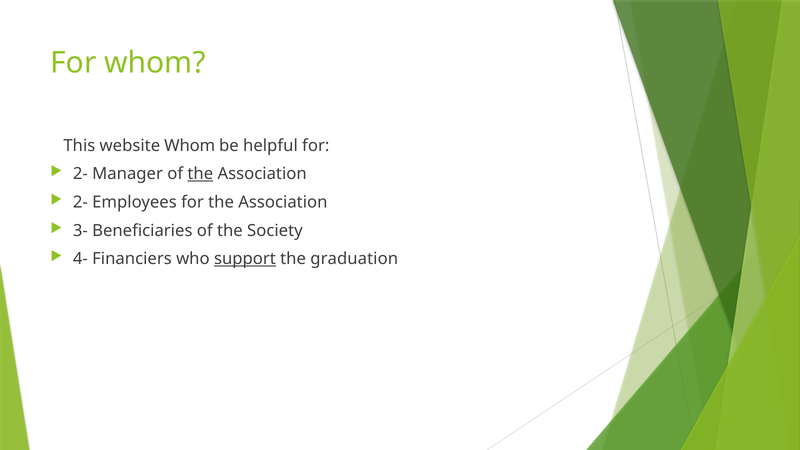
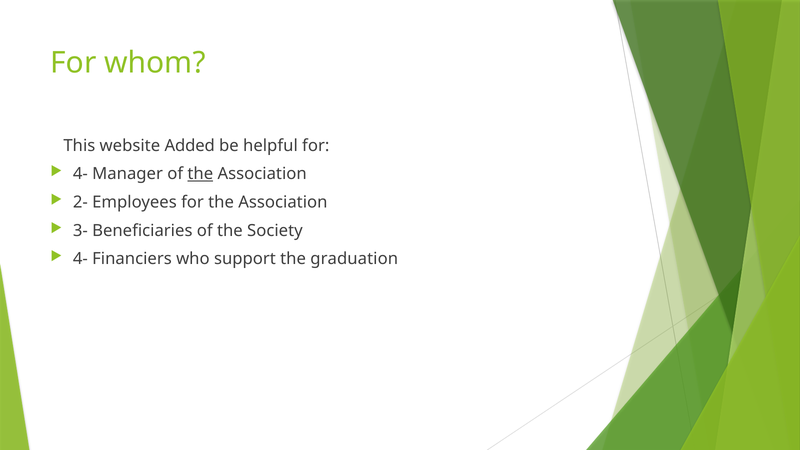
website Whom: Whom -> Added (190, 146)
2-: 2- -> 4- (80, 174)
support underline: present -> none (245, 259)
